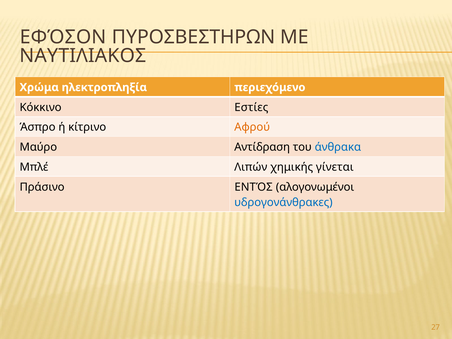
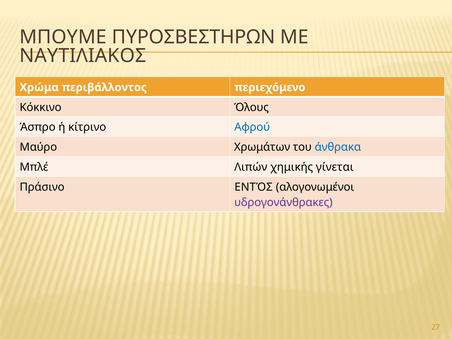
ΕΦΌΣΟΝ: ΕΦΌΣΟΝ -> ΜΠΟΥΜΕ (63, 37)
ηλεκτροπληξία: ηλεκτροπληξία -> περιβάλλοντος (104, 87)
Εστίες: Εστίες -> Όλους (251, 107)
Αφρού colour: orange -> blue (252, 127)
Αντίδραση: Αντίδραση -> Χρωμάτων (262, 147)
υδρογονάνθρακες colour: blue -> purple (283, 202)
